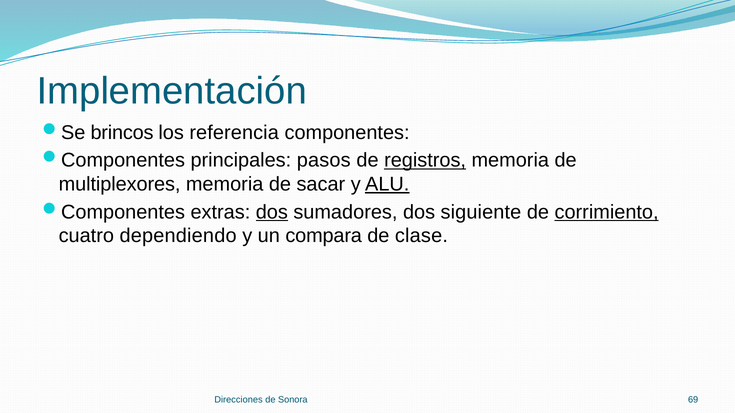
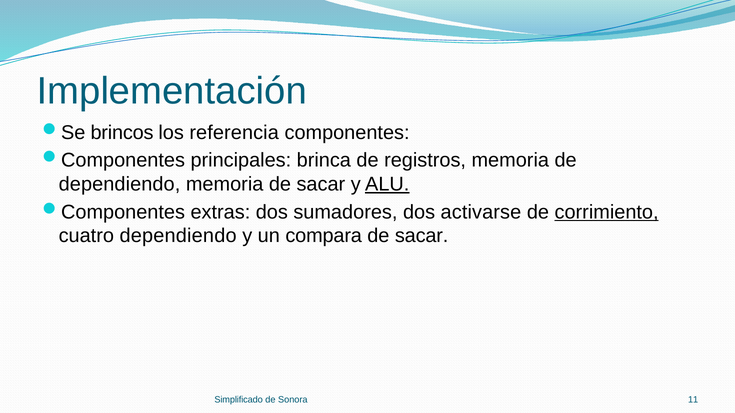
pasos: pasos -> brinca (324, 161)
registros underline: present -> none (425, 161)
multiplexores: multiplexores -> dependiendo (119, 184)
dos underline: present -> none (272, 212)
siguiente: siguiente -> activarse (481, 212)
clase: clase -> sacar (422, 236)
Direcciones: Direcciones -> Simplificado (239, 400)
69: 69 -> 11 (693, 400)
